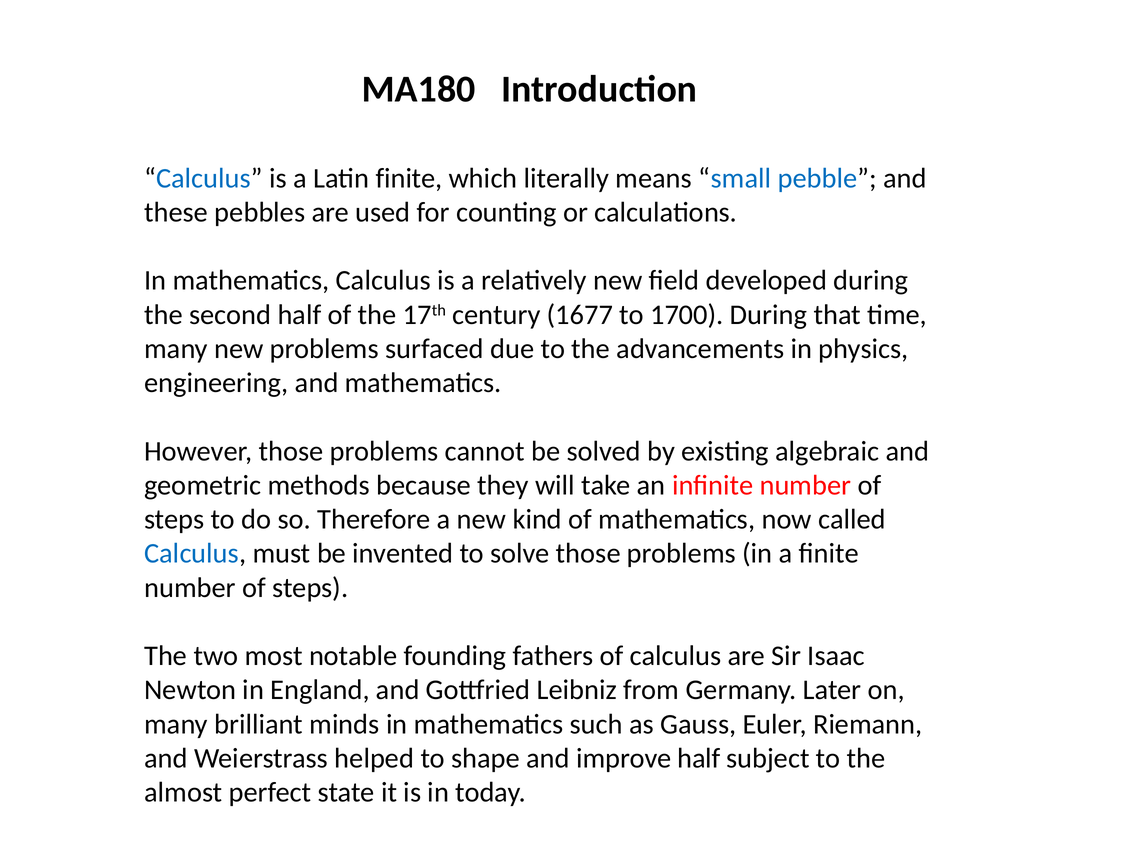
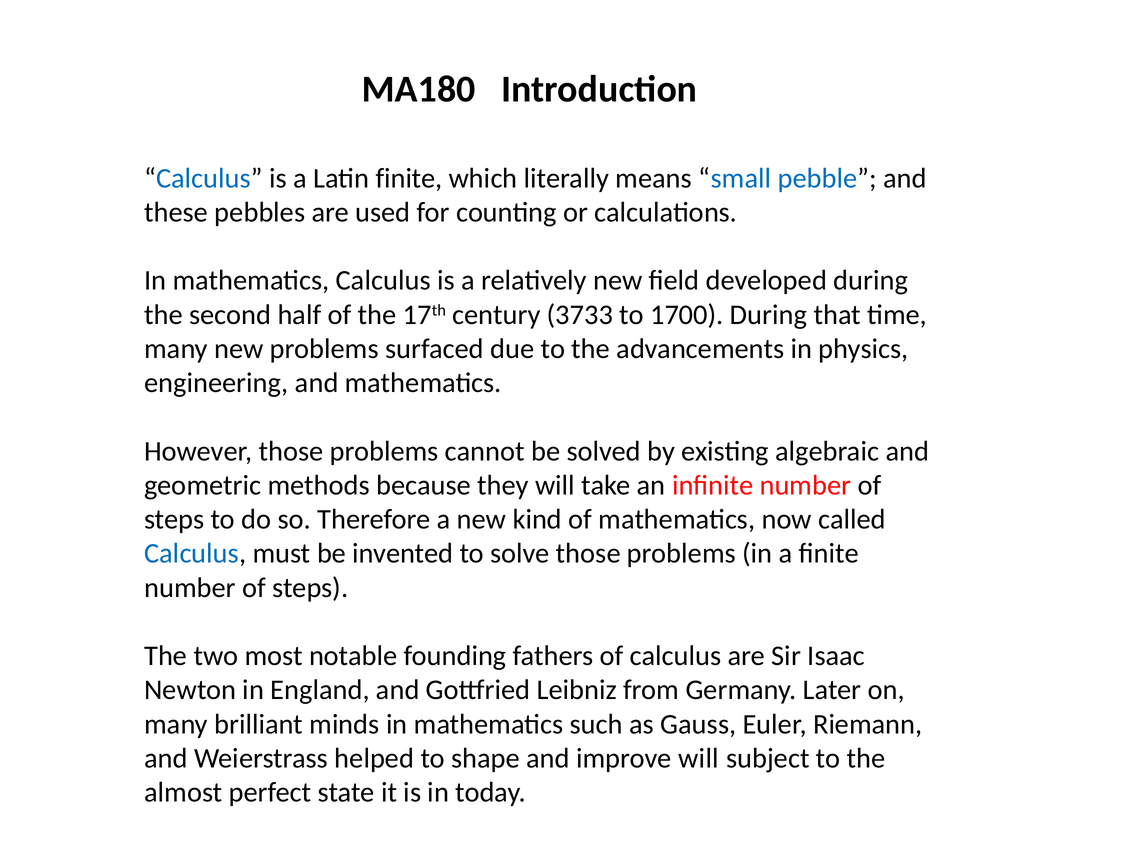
1677: 1677 -> 3733 (580, 315)
improve half: half -> will (699, 759)
